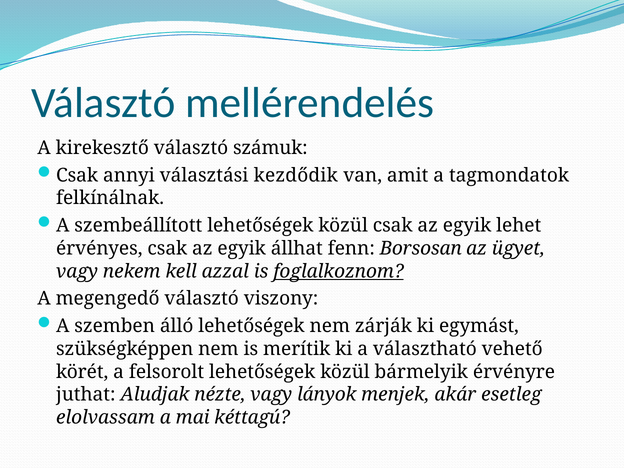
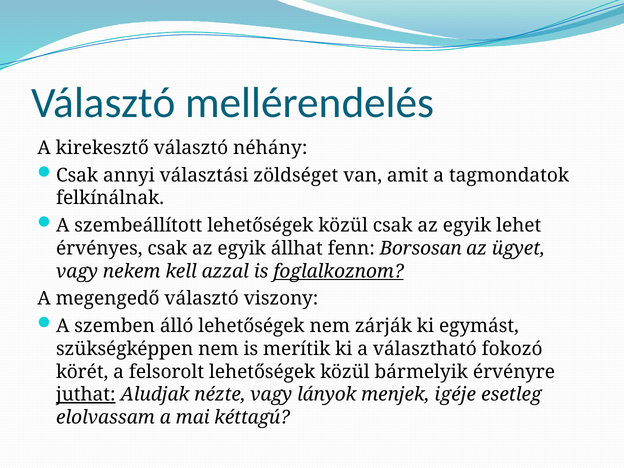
számuk: számuk -> néhány (270, 148)
kezdődik: kezdődik -> zöldséget (296, 175)
vehető: vehető -> fokozó (512, 349)
juthat underline: none -> present (86, 395)
akár: akár -> igéje (455, 395)
